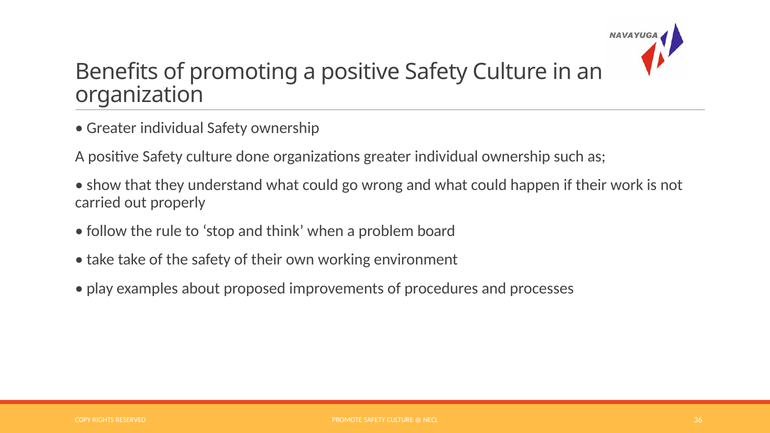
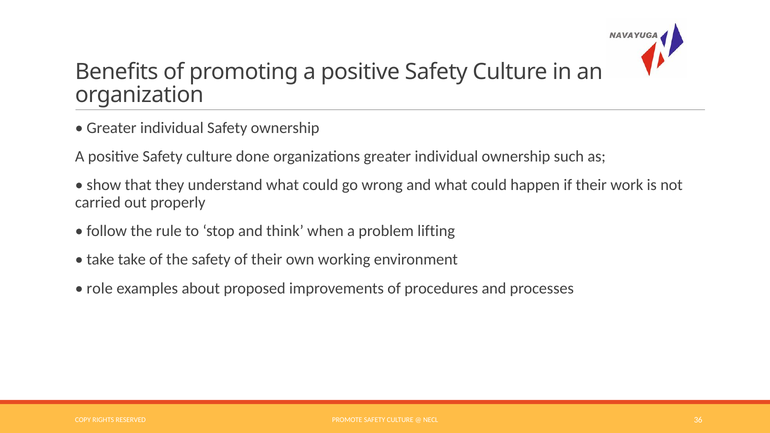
board: board -> lifting (436, 231)
play: play -> role (100, 288)
